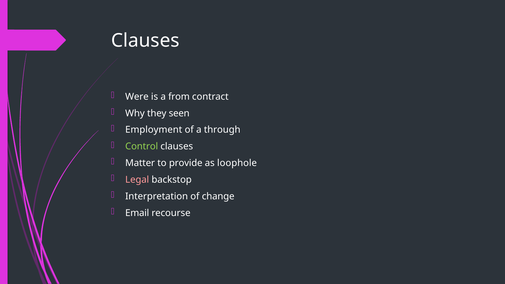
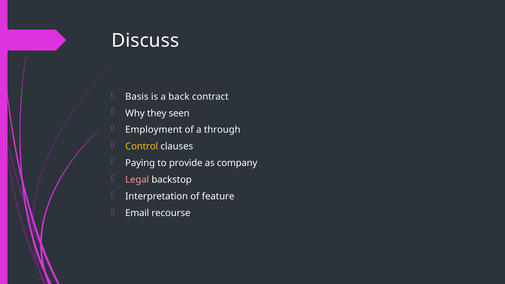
Clauses: Clauses -> Discuss (145, 40)
Were: Were -> Basis (137, 97)
from: from -> back (179, 97)
Control colour: light green -> yellow (142, 146)
Matter: Matter -> Paying (140, 163)
loophole: loophole -> company (237, 163)
change: change -> feature (218, 196)
